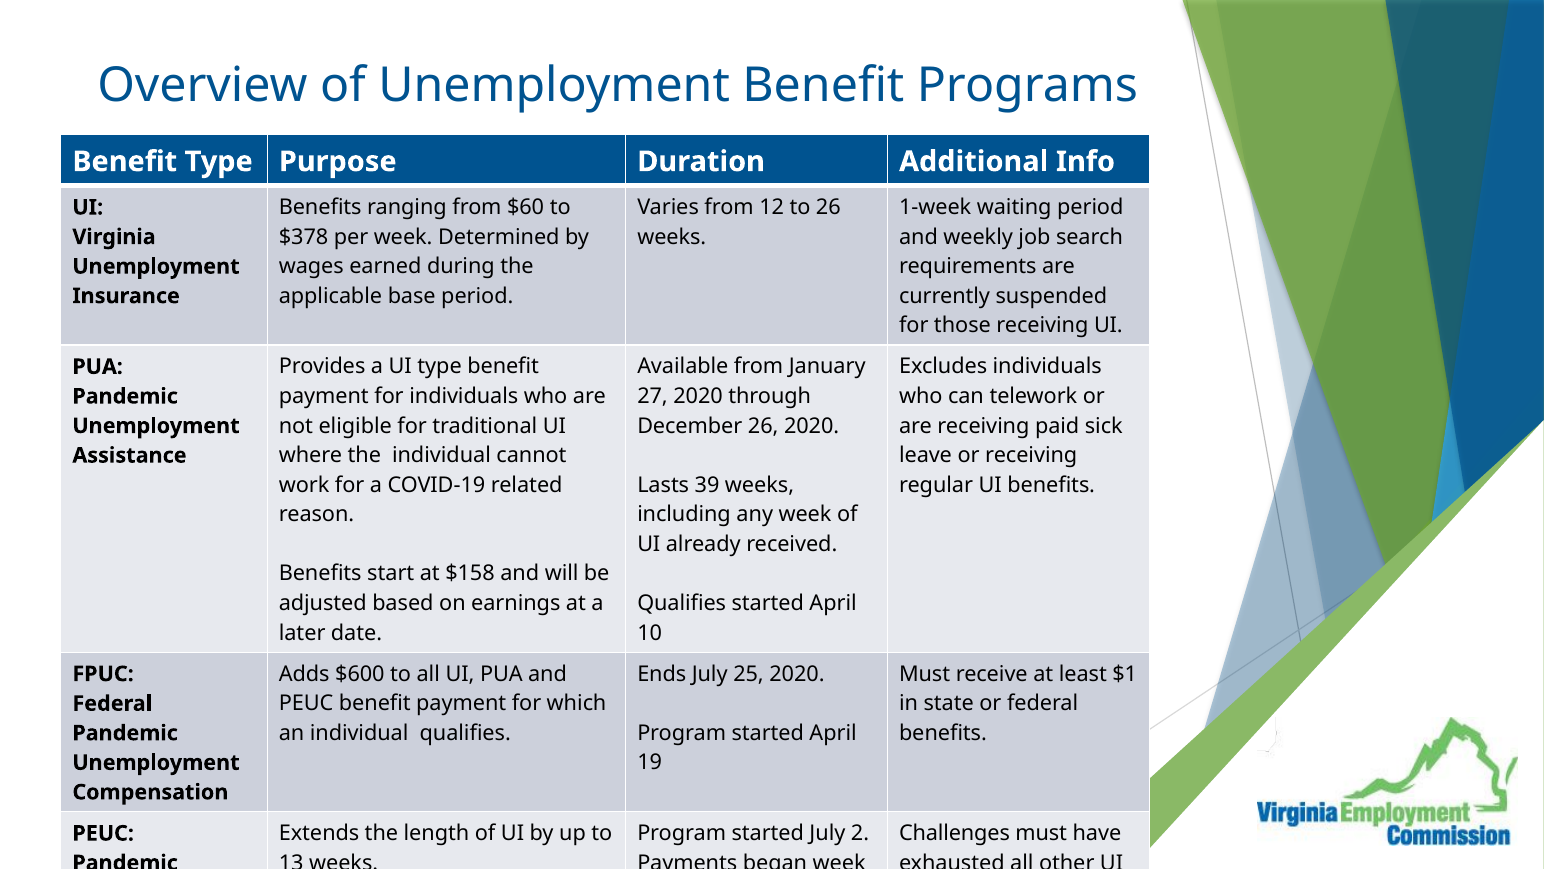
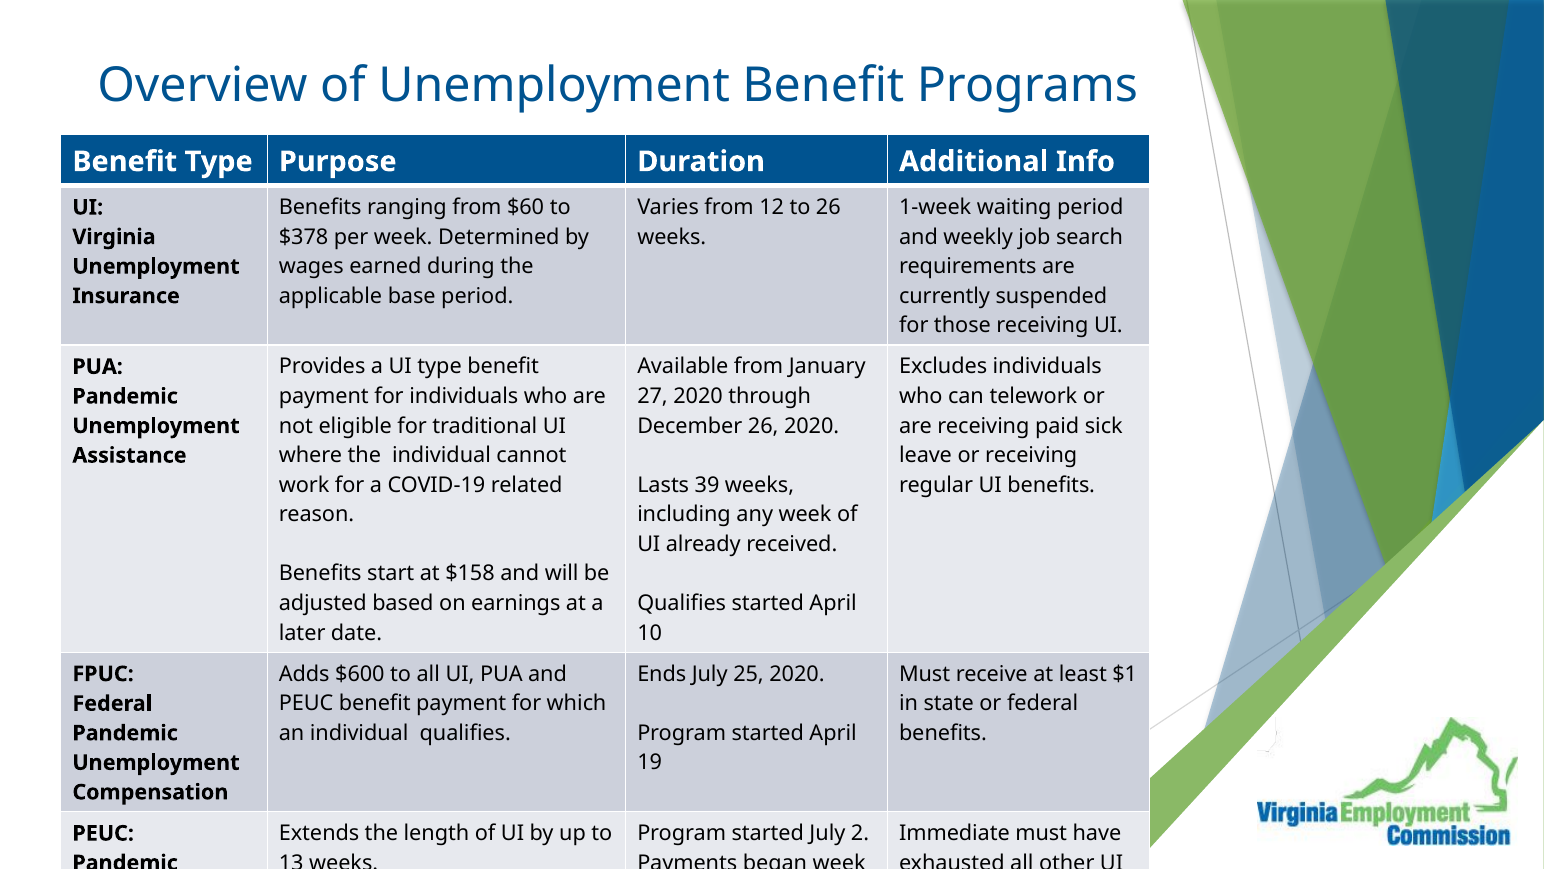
Challenges: Challenges -> Immediate (954, 833)
